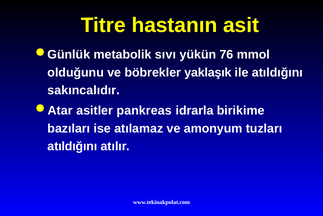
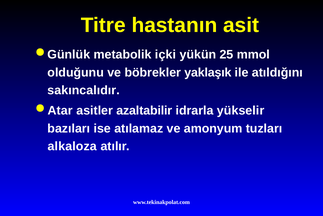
sıvı: sıvı -> içki (165, 55)
76: 76 -> 25 (226, 55)
pankreas: pankreas -> azaltabilir (144, 111)
birikime: birikime -> yükselir (241, 111)
atıldığını: atıldığını -> alkaloza (72, 146)
